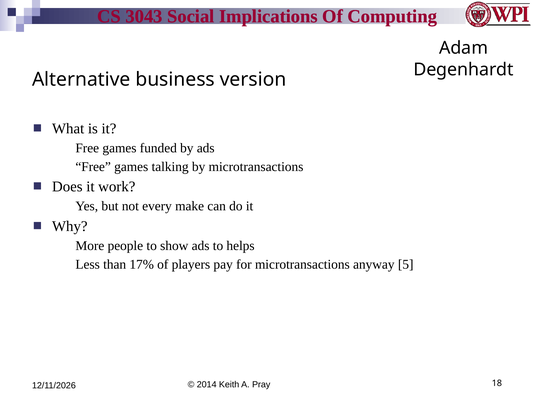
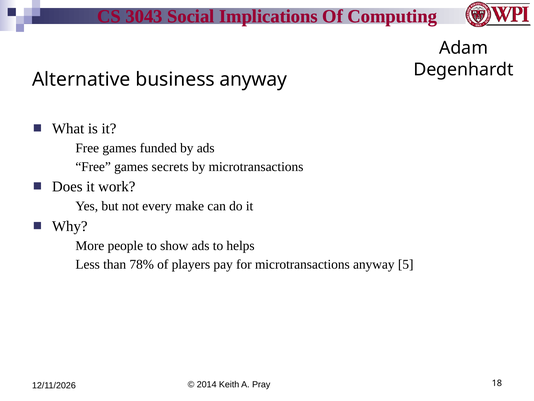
business version: version -> anyway (253, 79)
talking: talking -> secrets (170, 166)
17%: 17% -> 78% (142, 264)
